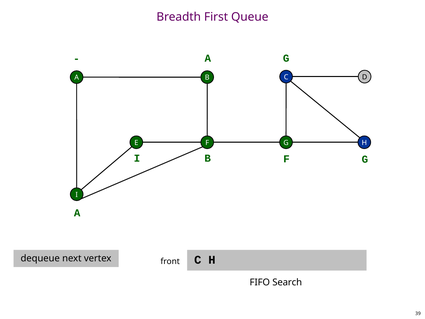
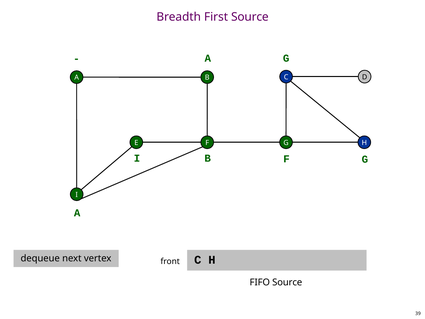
First Queue: Queue -> Source (250, 17)
FIFO Search: Search -> Source (287, 282)
